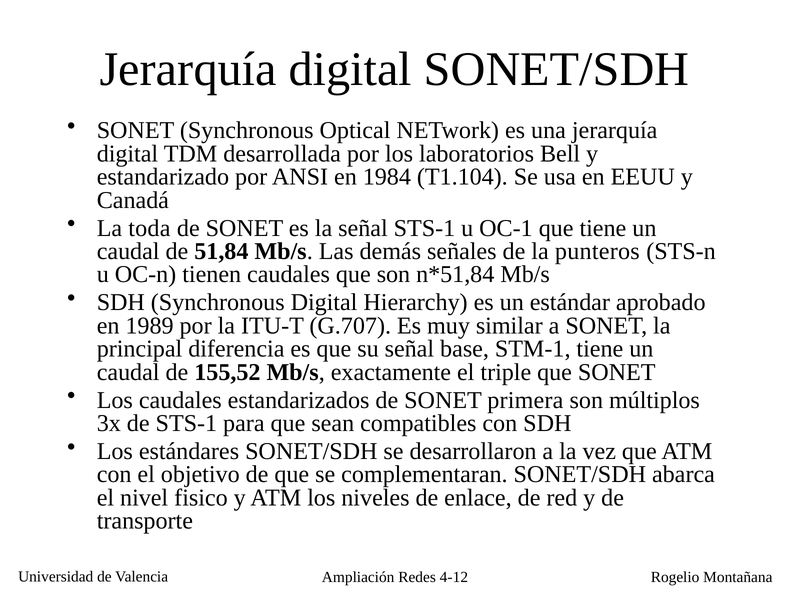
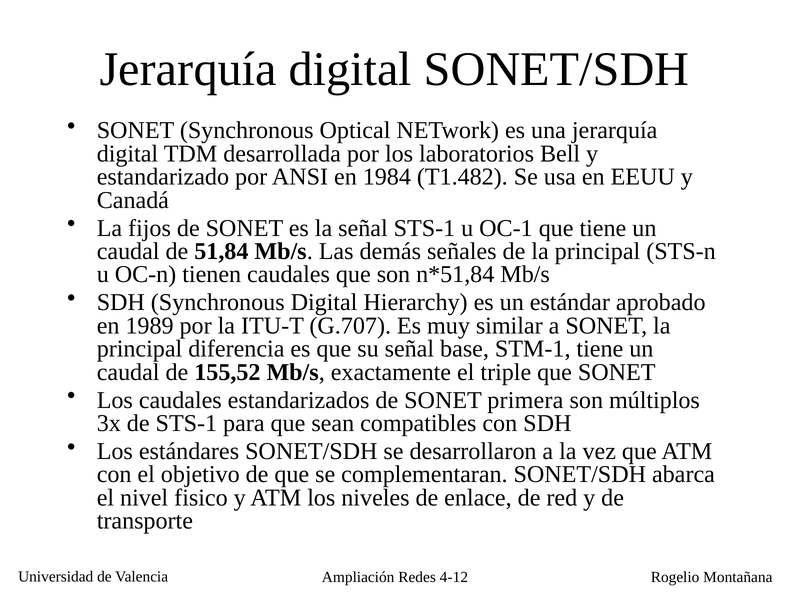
T1.104: T1.104 -> T1.482 (462, 177)
toda: toda -> fijos (150, 228)
de la punteros: punteros -> principal (598, 251)
